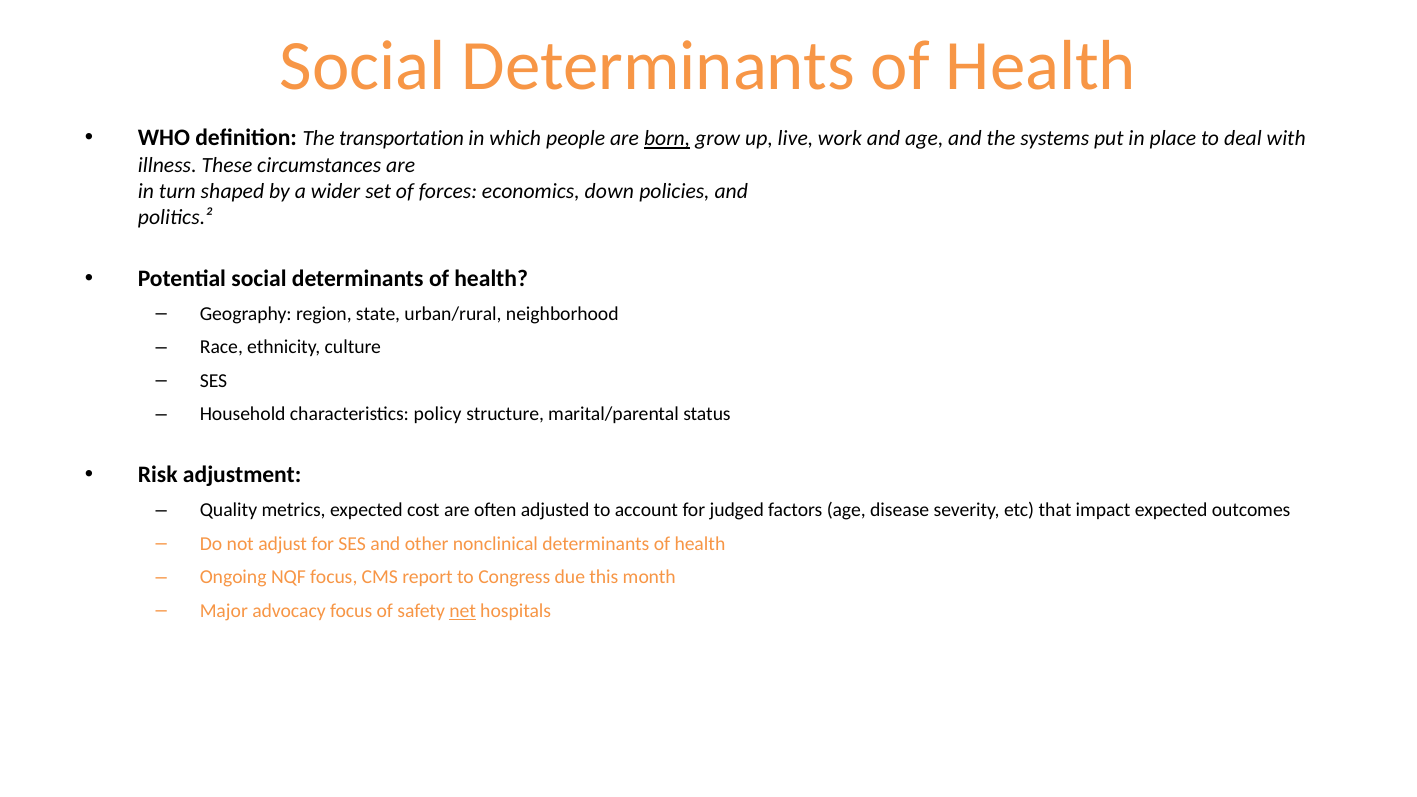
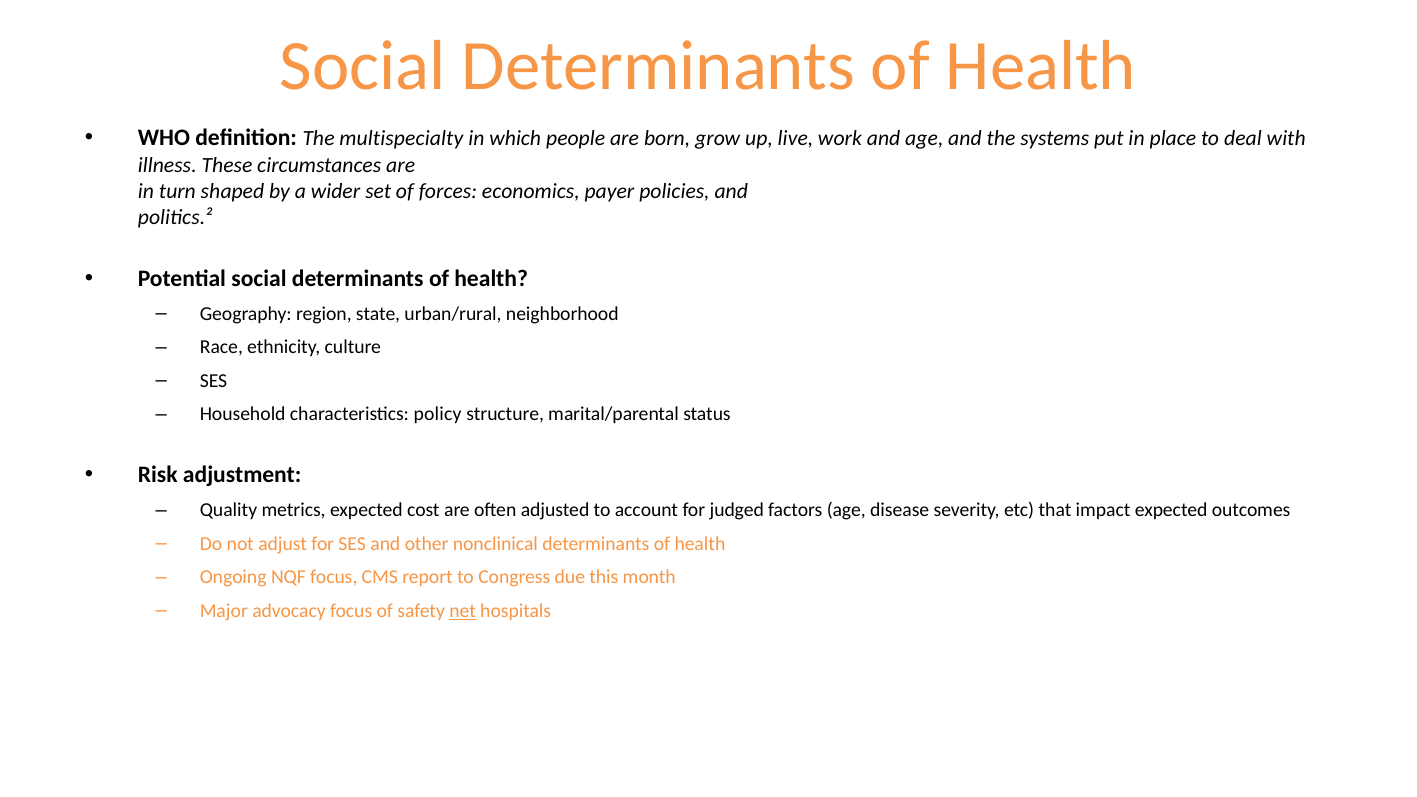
transportation: transportation -> multispecialty (401, 139)
born underline: present -> none (667, 139)
down: down -> payer (609, 191)
